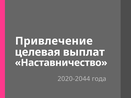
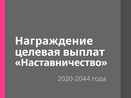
Привлечение: Привлечение -> Награждение (54, 41)
